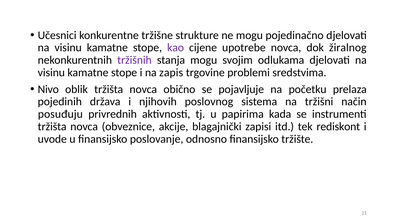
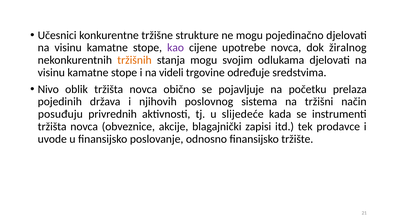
tržišnih colour: purple -> orange (134, 60)
zapis: zapis -> videli (171, 73)
problemi: problemi -> određuje (249, 73)
papirima: papirima -> slijedeće (243, 114)
rediskont: rediskont -> prodavce (338, 127)
